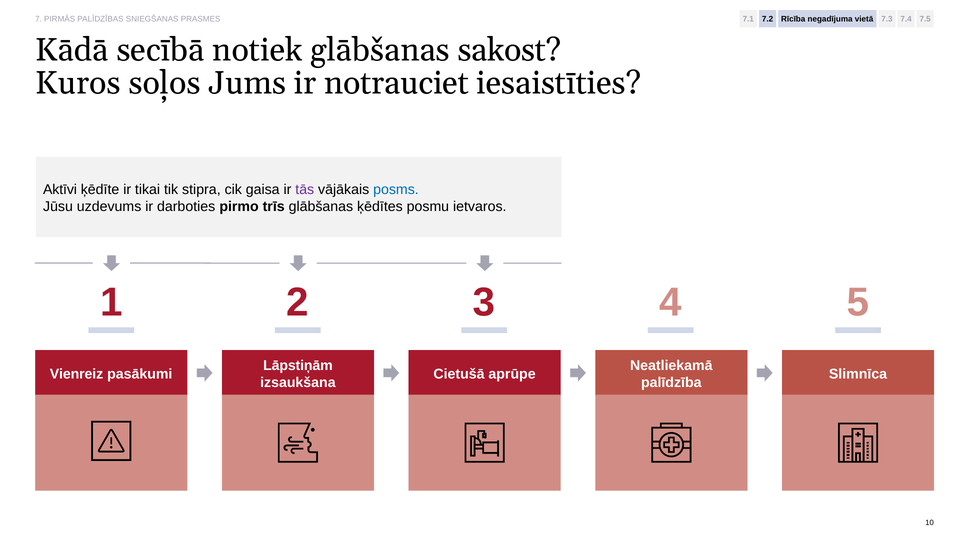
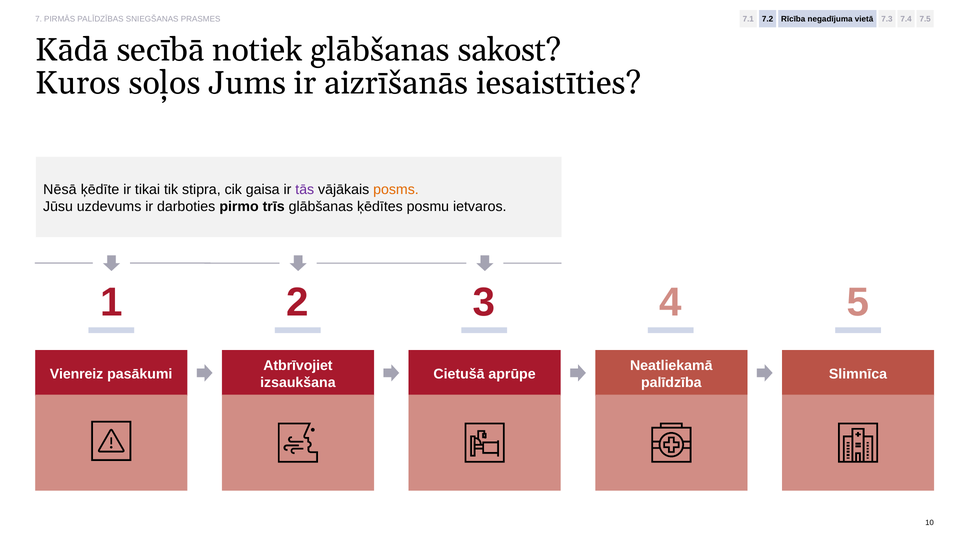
notrauciet: notrauciet -> aizrīšanās (396, 83)
Aktīvi: Aktīvi -> Nēsā (60, 189)
posms colour: blue -> orange (396, 189)
Lāpstiņām: Lāpstiņām -> Atbrīvojiet (298, 365)
